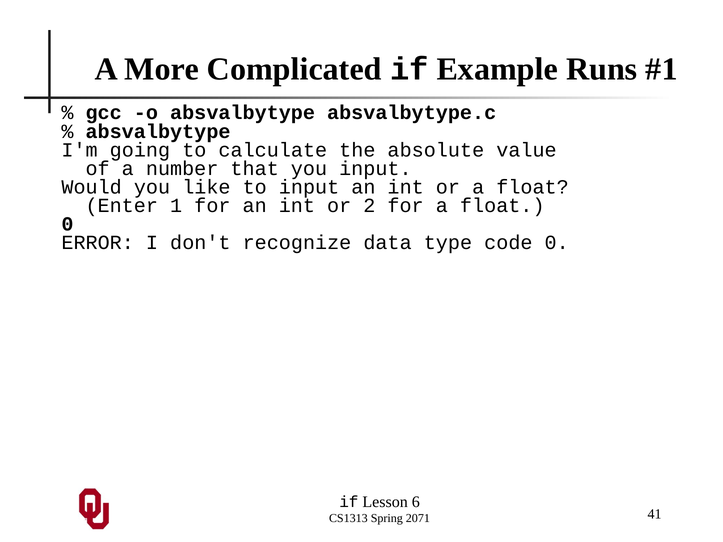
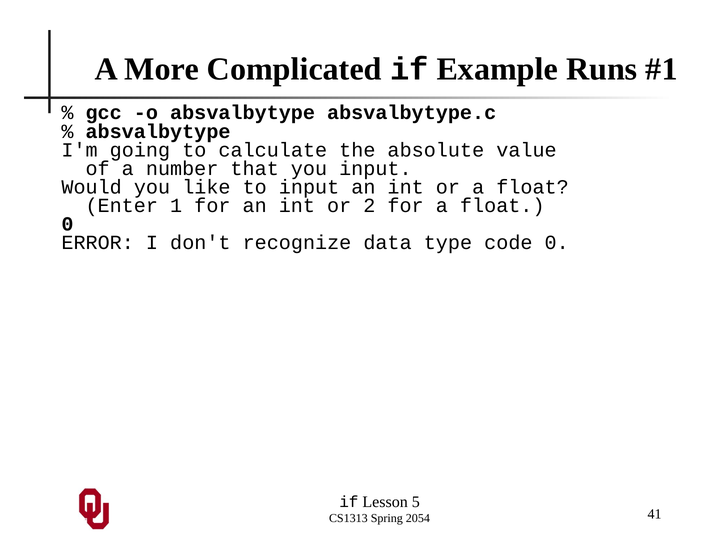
6: 6 -> 5 (416, 502)
2071: 2071 -> 2054 (418, 519)
